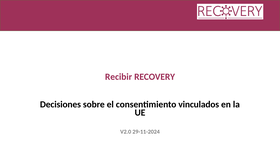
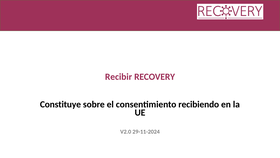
Decisiones: Decisiones -> Constituye (60, 104)
vinculados: vinculados -> recibiendo (199, 104)
